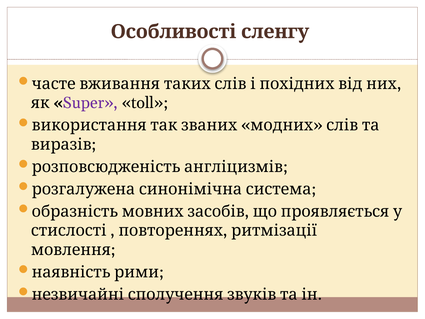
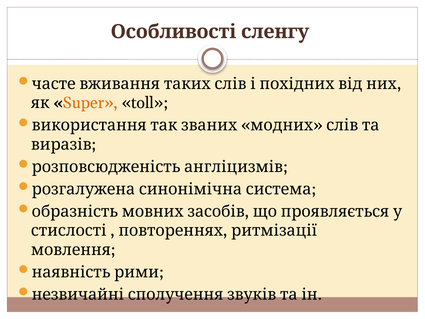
Super colour: purple -> orange (90, 103)
